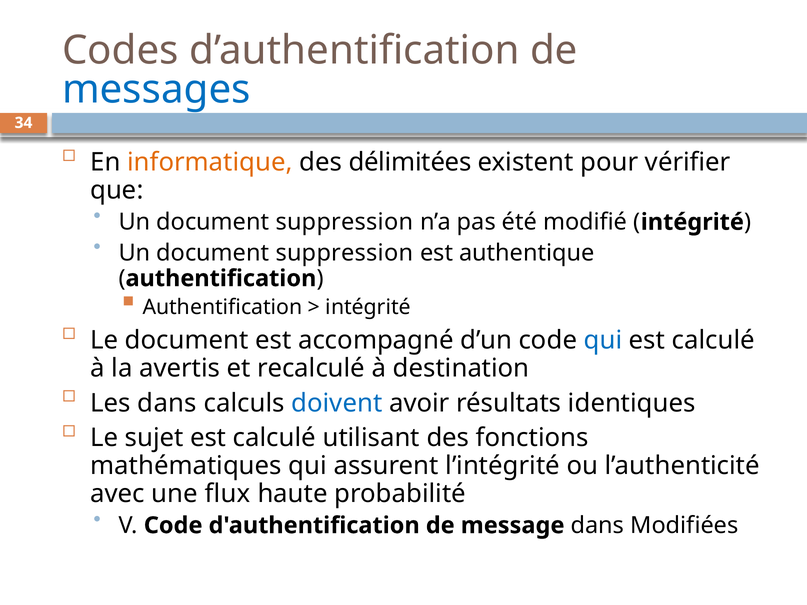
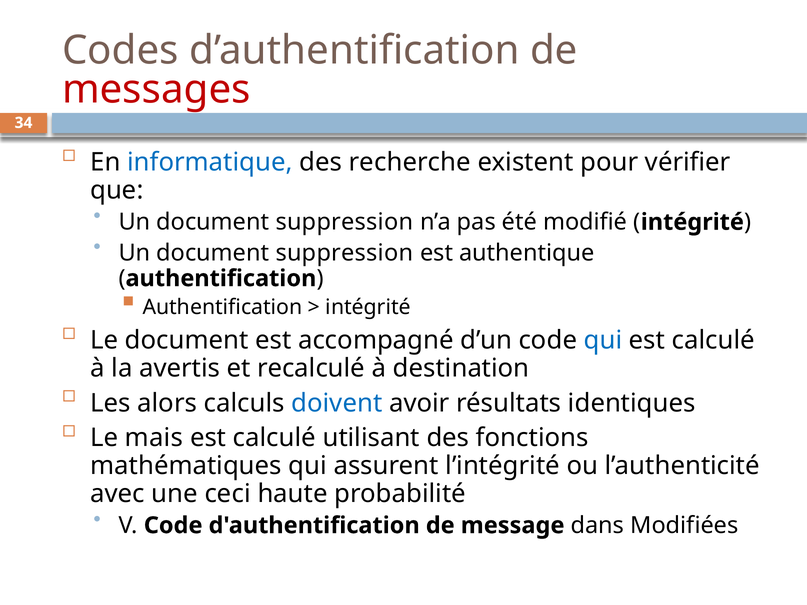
messages colour: blue -> red (156, 89)
informatique colour: orange -> blue (210, 162)
délimitées: délimitées -> recherche (410, 162)
Les dans: dans -> alors (167, 403)
sujet: sujet -> mais (154, 438)
flux: flux -> ceci (228, 494)
